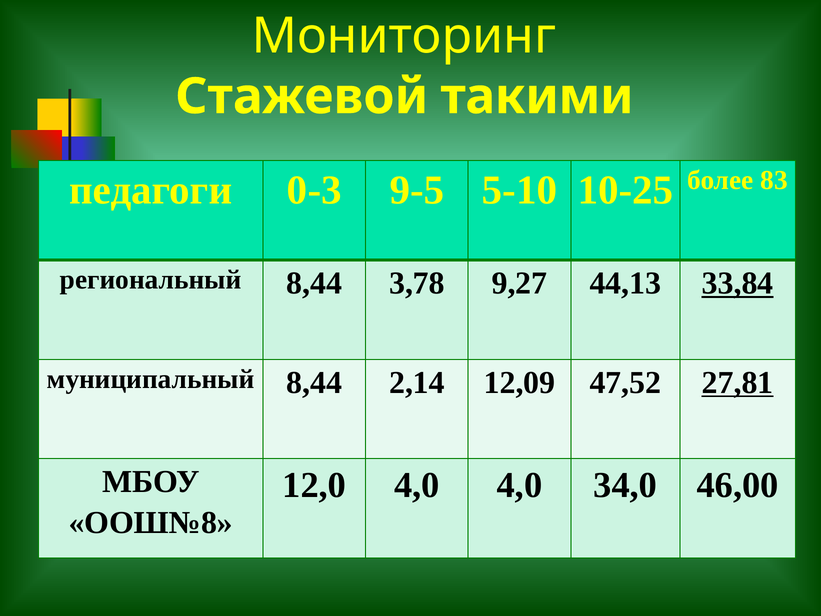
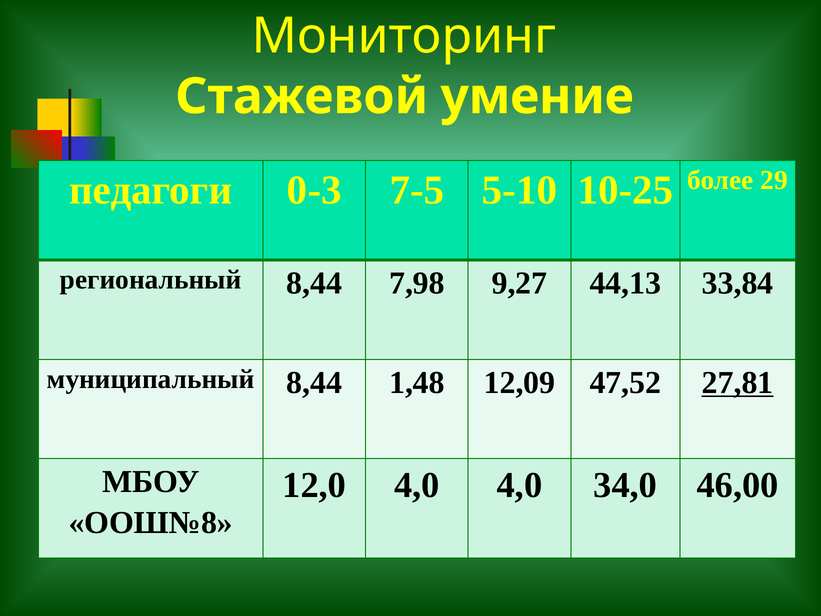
такими: такими -> умение (537, 97)
9-5: 9-5 -> 7-5 (417, 190)
83: 83 -> 29 (774, 180)
3,78: 3,78 -> 7,98 (417, 283)
33,84 underline: present -> none (738, 283)
2,14: 2,14 -> 1,48 (417, 382)
